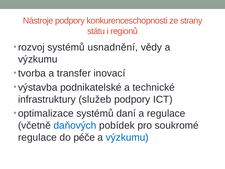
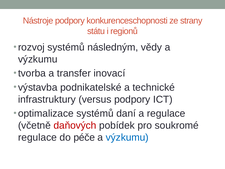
usnadnění: usnadnění -> následným (113, 47)
služeb: služeb -> versus (95, 99)
daňových colour: blue -> red (75, 125)
